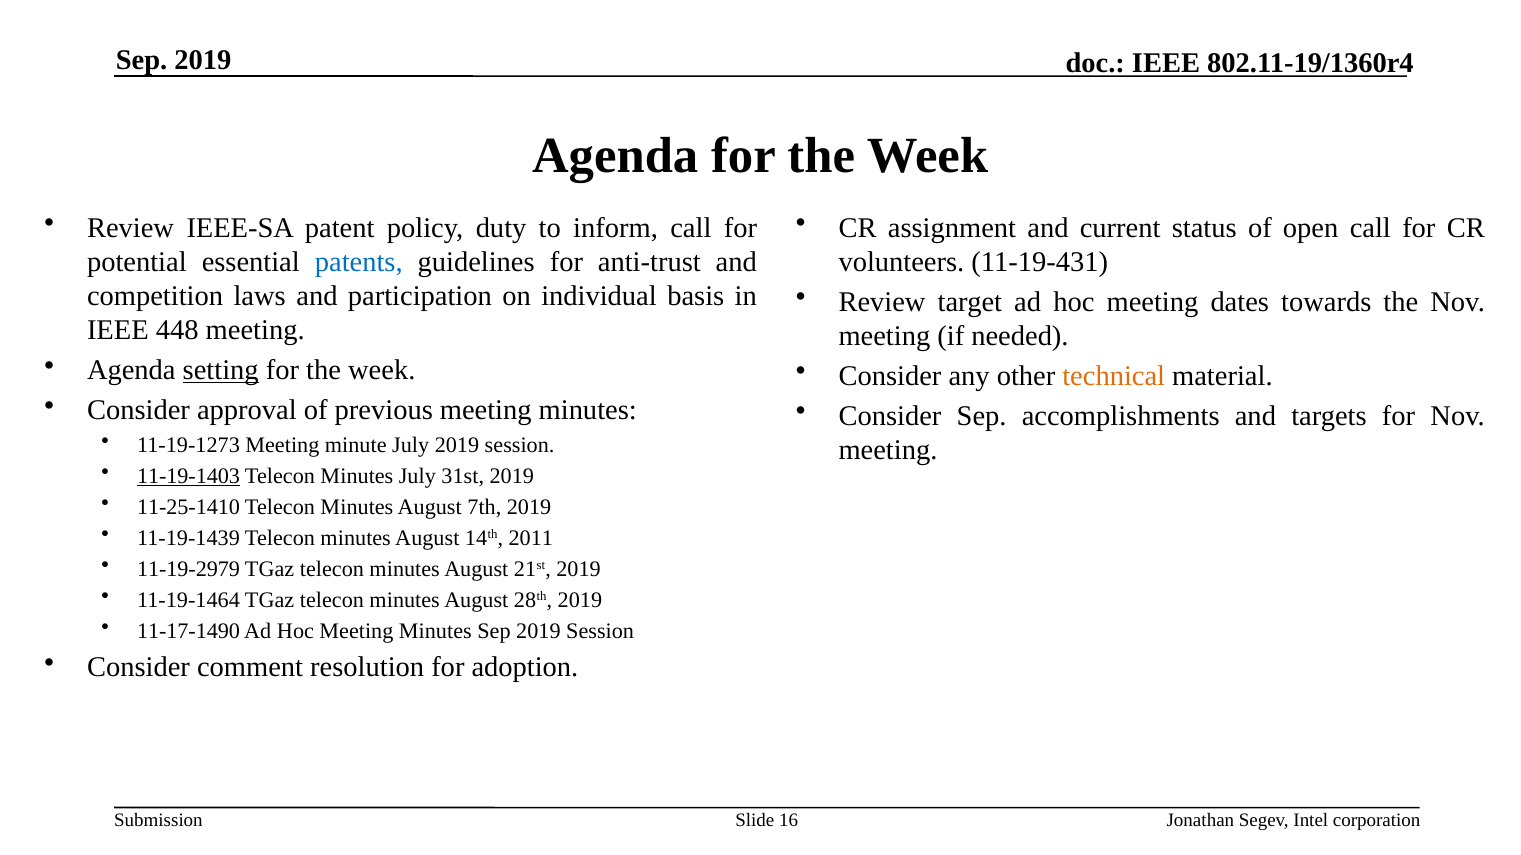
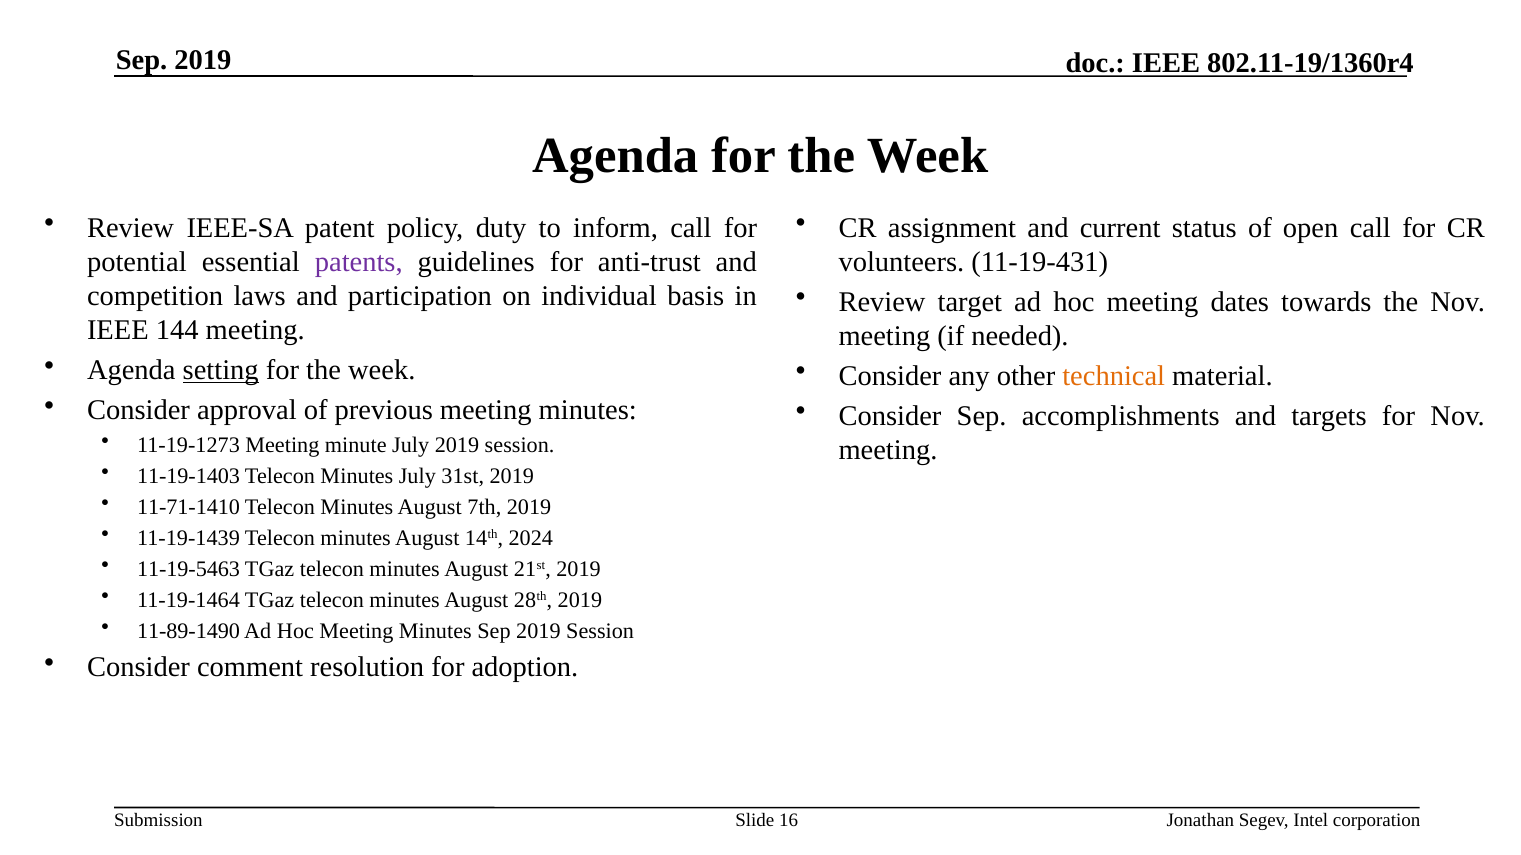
patents colour: blue -> purple (359, 262)
448: 448 -> 144 (177, 331)
11-19-1403 underline: present -> none (189, 476)
11-25-1410: 11-25-1410 -> 11-71-1410 (189, 507)
2011: 2011 -> 2024 (531, 538)
11-19-2979: 11-19-2979 -> 11-19-5463 (189, 569)
11-17-1490: 11-17-1490 -> 11-89-1490 (189, 631)
